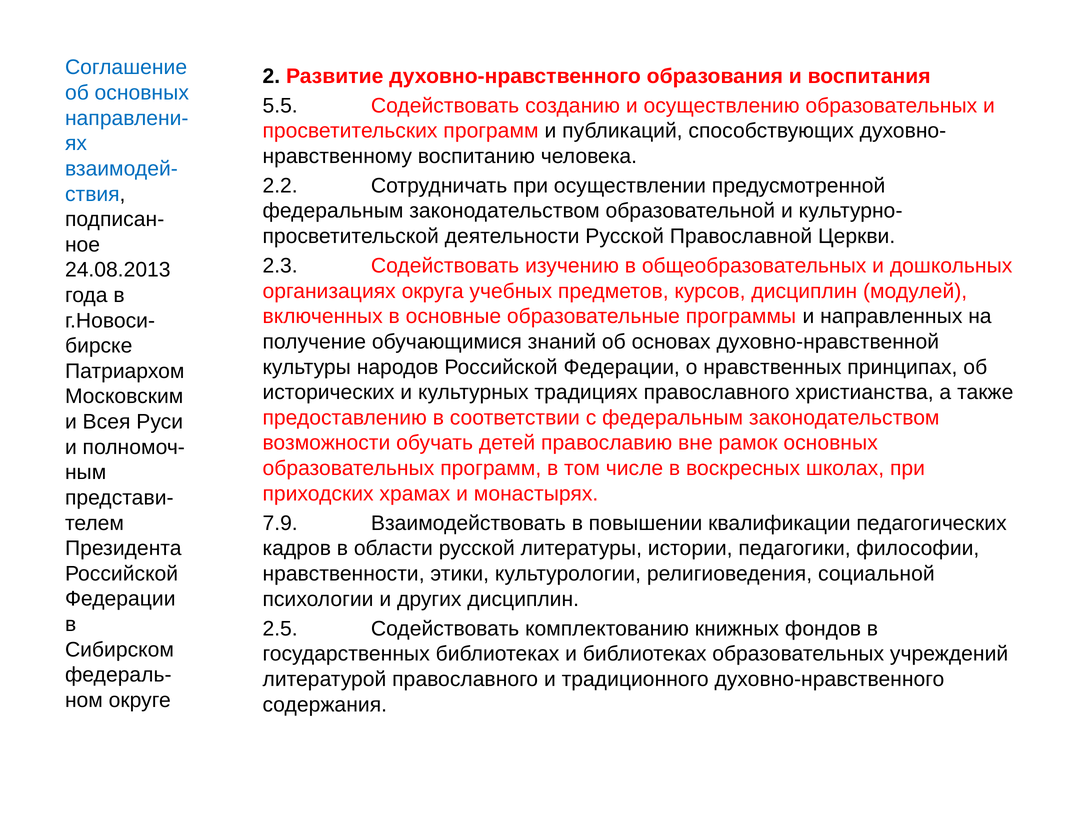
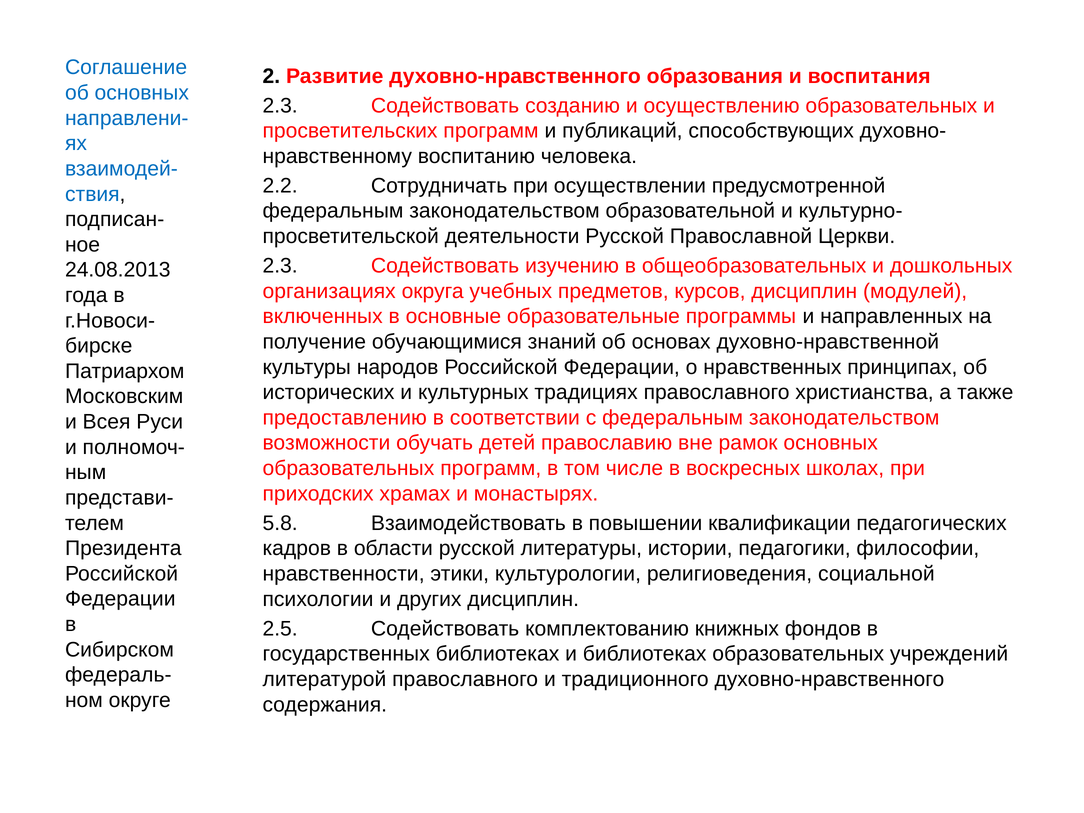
5.5: 5.5 -> 2.3 (280, 106)
7.9: 7.9 -> 5.8 (280, 523)
